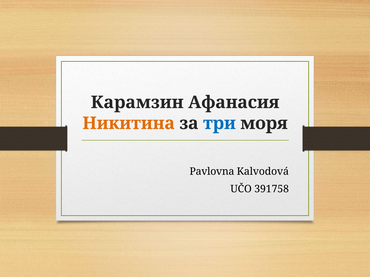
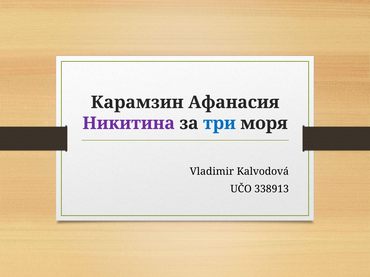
Никитина colour: orange -> purple (129, 124)
Pavlovna: Pavlovna -> Vladimir (212, 172)
391758: 391758 -> 338913 (272, 189)
